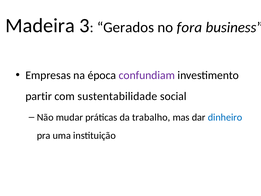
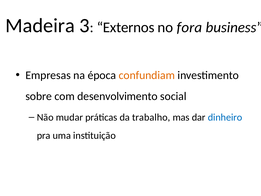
Gerados: Gerados -> Externos (126, 27)
confundiam colour: purple -> orange (147, 75)
partir: partir -> sobre (39, 96)
sustentabilidade: sustentabilidade -> desenvolvimento (117, 96)
